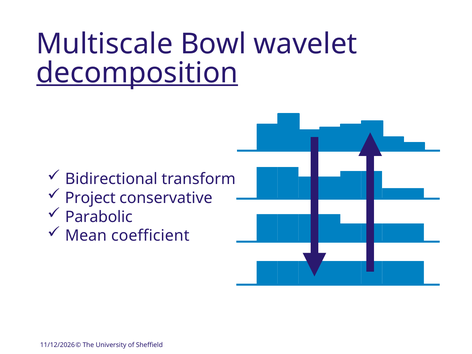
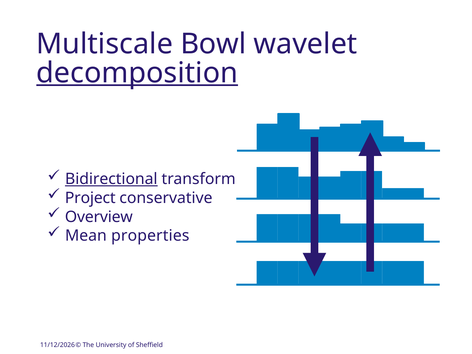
Bidirectional underline: none -> present (111, 179)
Parabolic: Parabolic -> Overview (99, 217)
coefficient: coefficient -> properties (150, 236)
